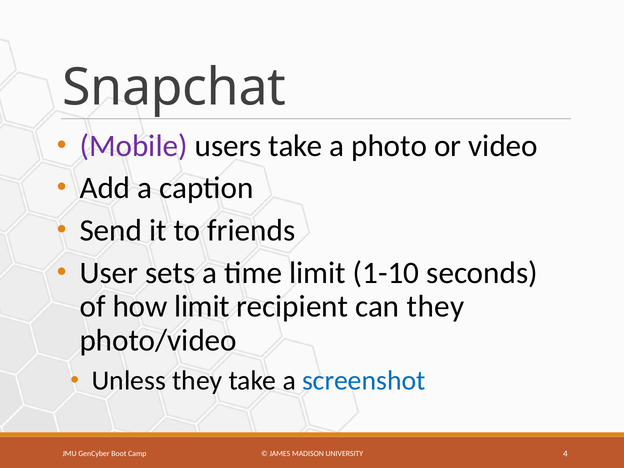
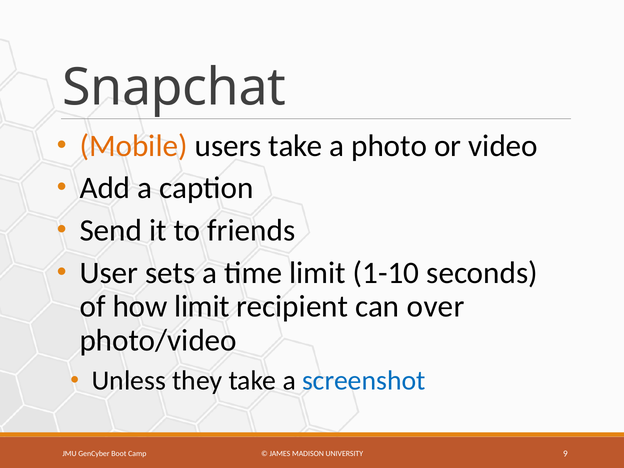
Mobile colour: purple -> orange (134, 146)
can they: they -> over (436, 307)
4: 4 -> 9 (565, 454)
